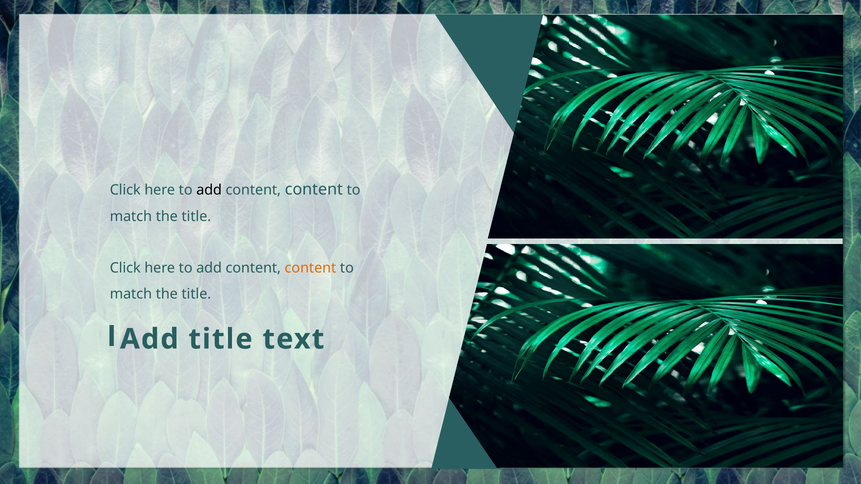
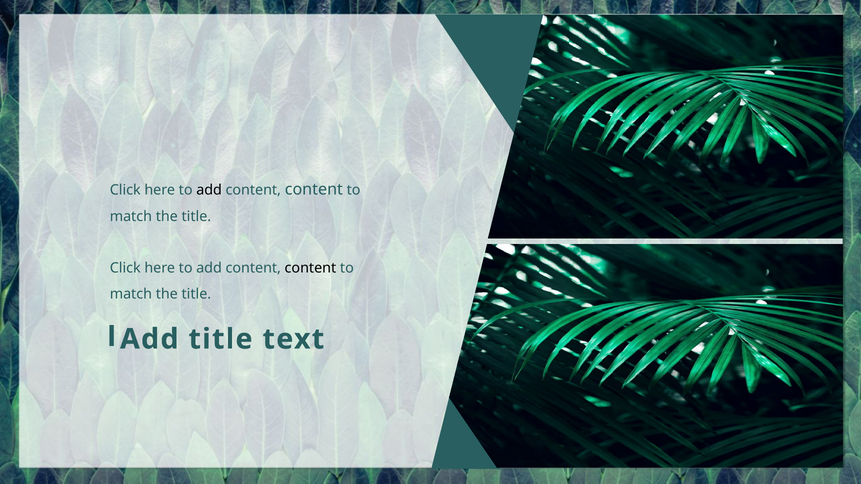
content colour: orange -> black (310, 268)
